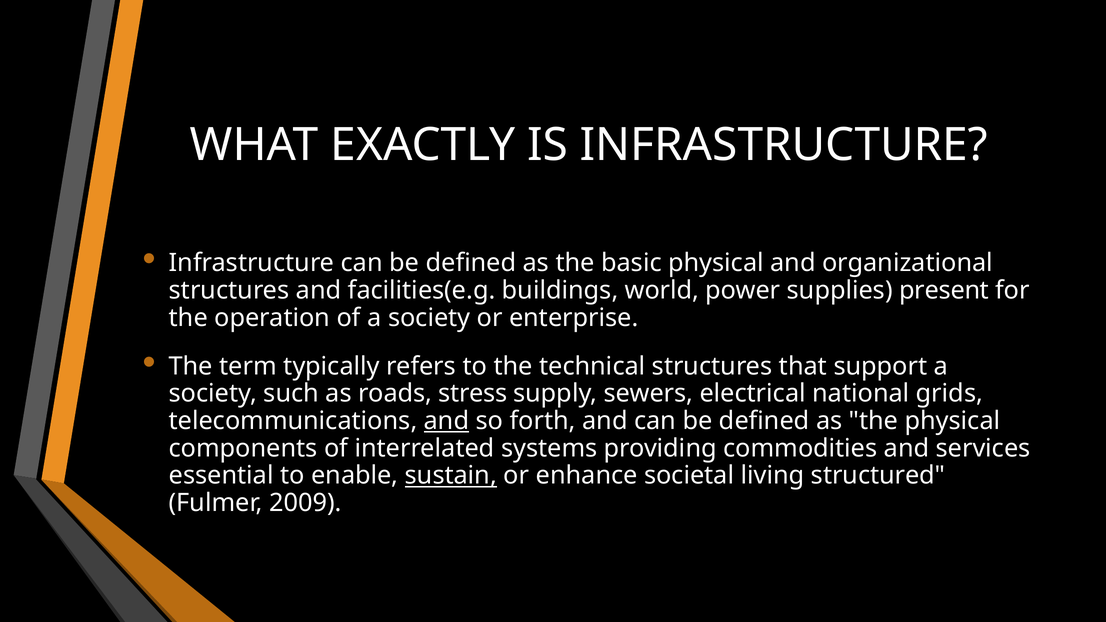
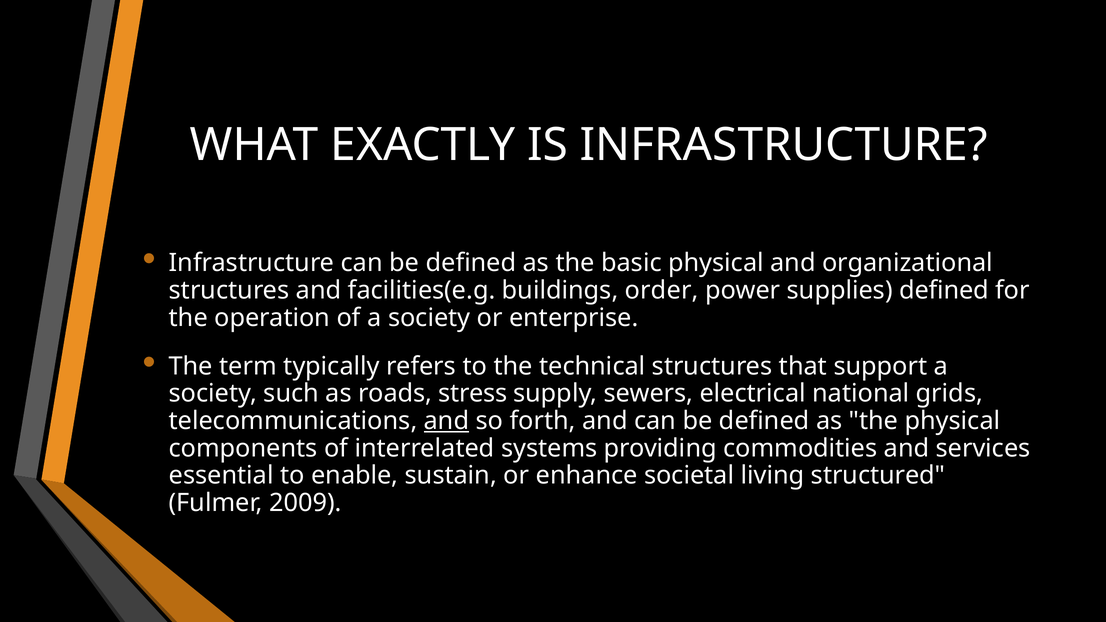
world: world -> order (662, 290)
supplies present: present -> defined (944, 290)
sustain underline: present -> none (451, 476)
